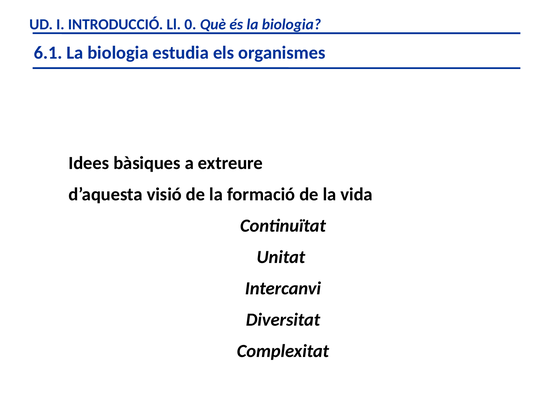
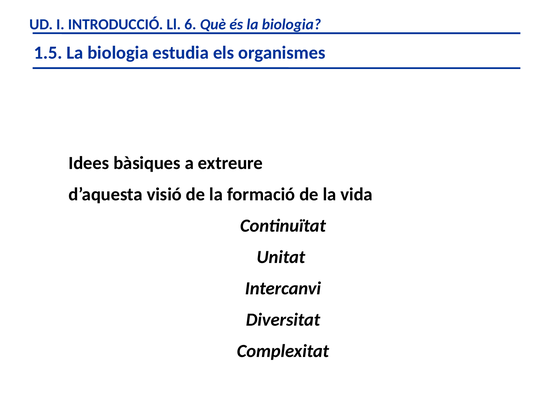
0: 0 -> 6 (190, 24)
6.1: 6.1 -> 1.5 (48, 53)
